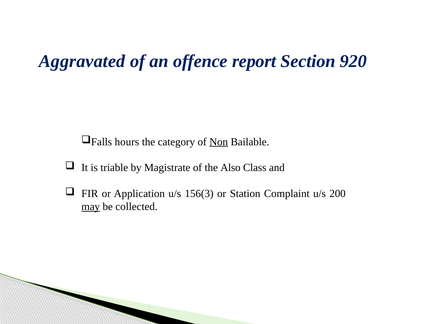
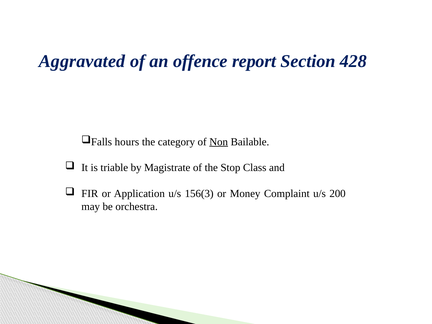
920: 920 -> 428 (353, 61)
Also: Also -> Stop (230, 168)
Station: Station -> Money (245, 194)
may underline: present -> none (91, 207)
collected: collected -> orchestra (137, 207)
